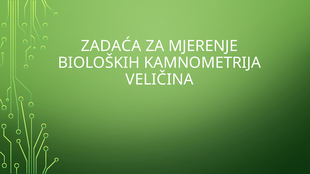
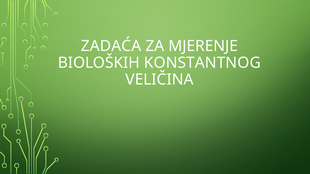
KAMNOMETRIJA: KAMNOMETRIJA -> KONSTANTNOG (202, 63)
